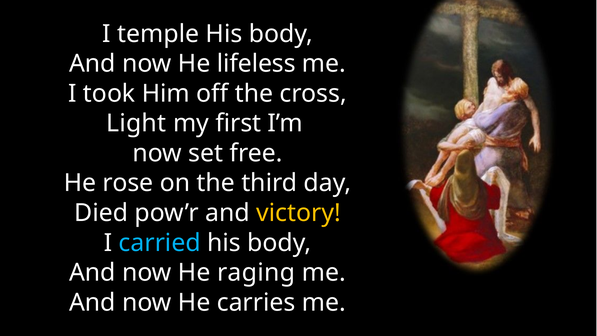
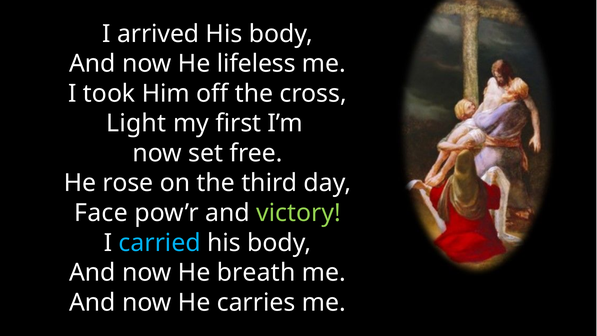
temple: temple -> arrived (158, 34)
Died: Died -> Face (101, 213)
victory colour: yellow -> light green (298, 213)
raging: raging -> breath (256, 273)
